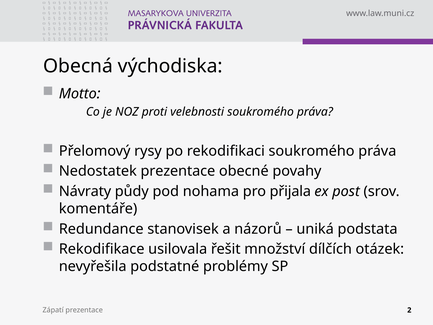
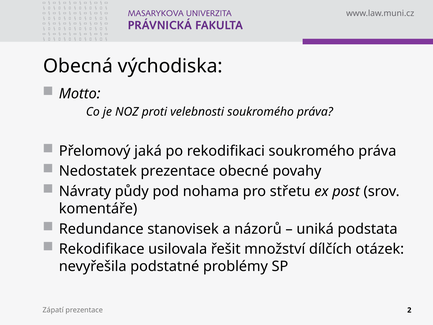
rysy: rysy -> jaká (148, 151)
přijala: přijala -> střetu (290, 191)
